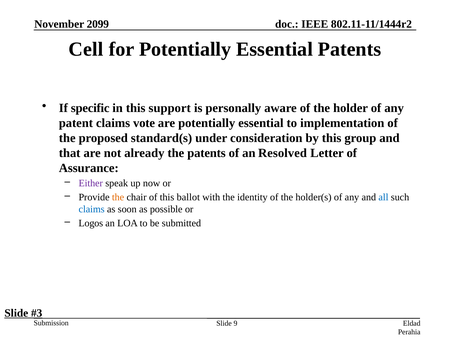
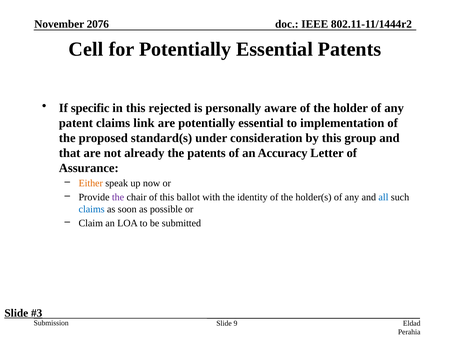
2099: 2099 -> 2076 (98, 24)
support: support -> rejected (170, 108)
vote: vote -> link (144, 123)
Resolved: Resolved -> Accuracy (283, 153)
Either colour: purple -> orange (91, 183)
the colour: orange -> purple (118, 197)
Logos: Logos -> Claim (91, 223)
